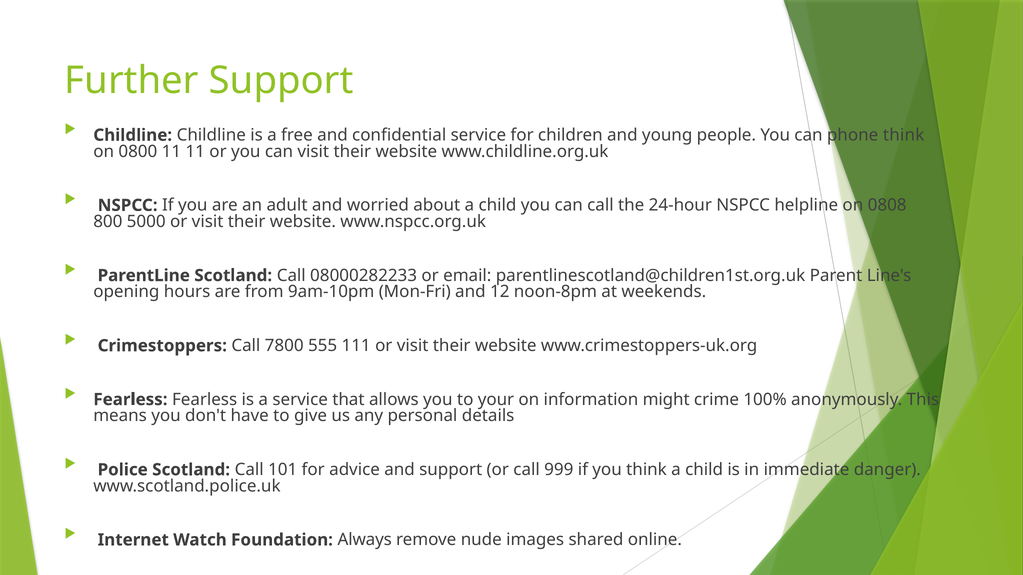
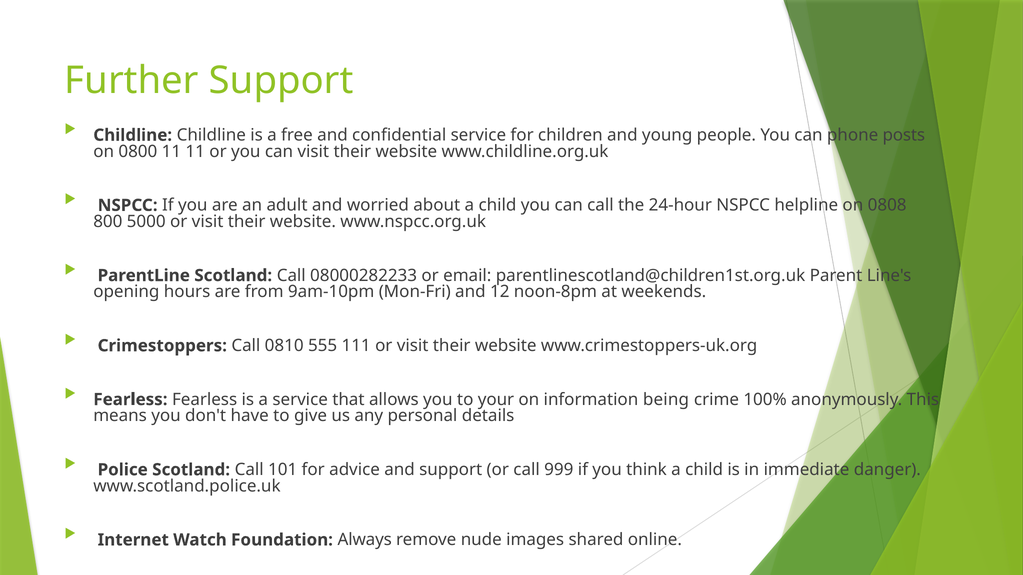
phone think: think -> posts (904, 135)
7800: 7800 -> 0810 (284, 346)
might: might -> being (666, 400)
